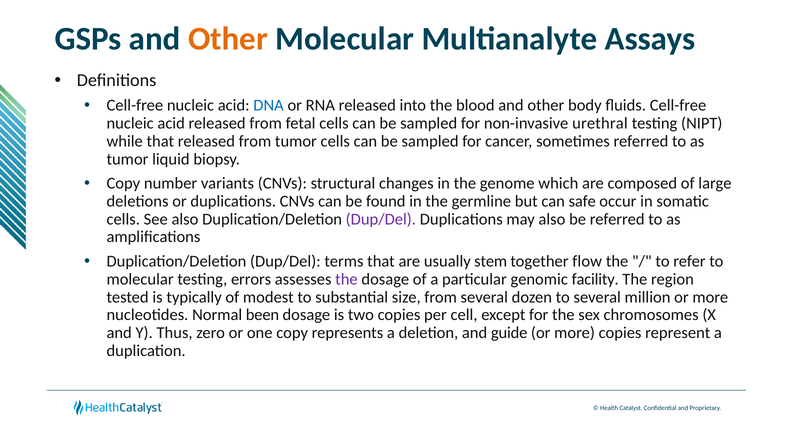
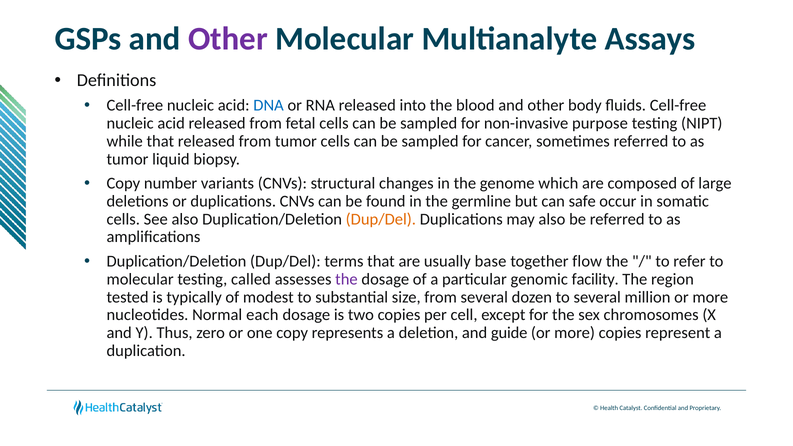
Other colour: orange -> purple (228, 39)
urethral: urethral -> purpose (600, 123)
Dup/Del colour: purple -> orange (381, 219)
stem: stem -> base (491, 262)
errors: errors -> called (251, 279)
been: been -> each (262, 315)
